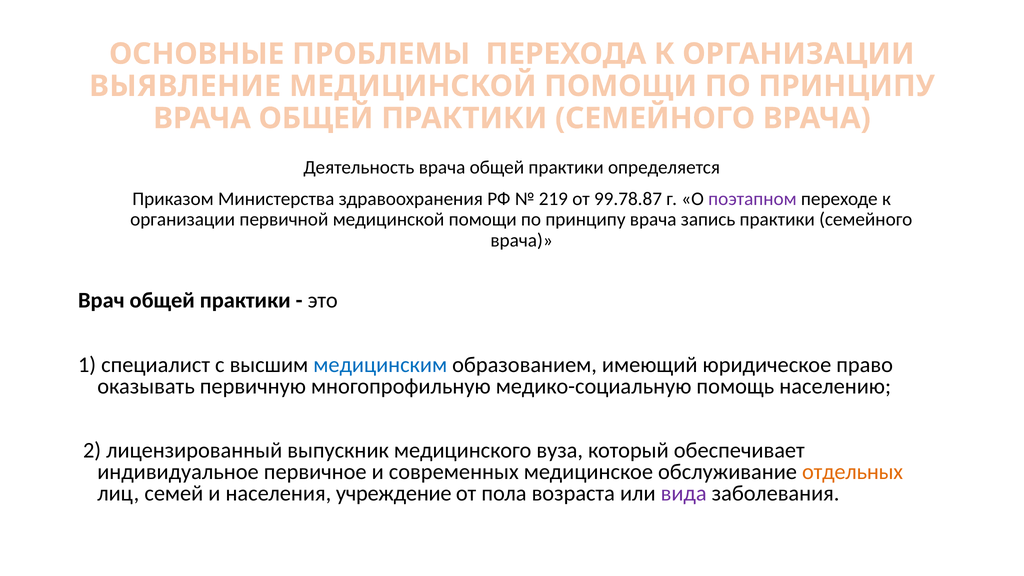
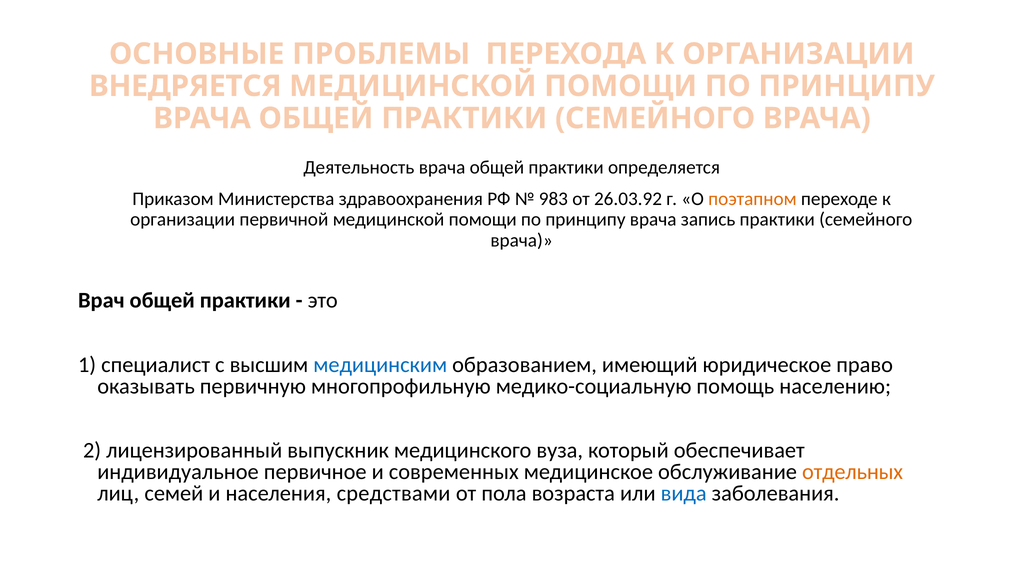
ВЫЯВЛЕНИЕ: ВЫЯВЛЕНИЕ -> ВНЕДРЯЕТСЯ (185, 86)
219: 219 -> 983 (553, 199)
99.78.87: 99.78.87 -> 26.03.92 (628, 199)
поэтапном colour: purple -> orange (752, 199)
учреждение: учреждение -> средствами (394, 494)
вида colour: purple -> blue (684, 494)
